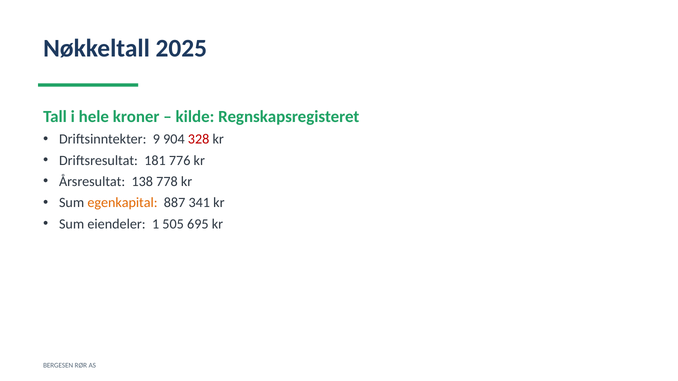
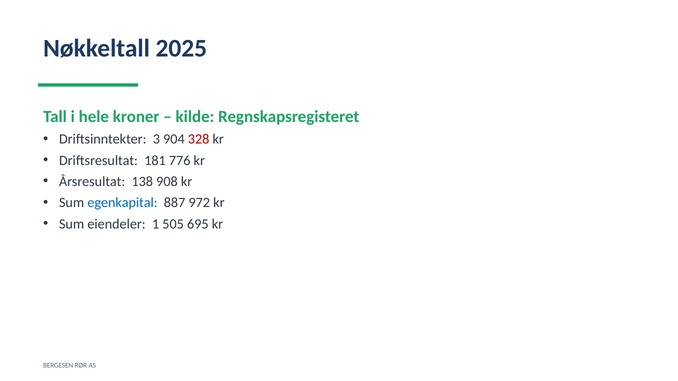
9: 9 -> 3 (156, 139)
778: 778 -> 908 (167, 182)
egenkapital colour: orange -> blue (122, 203)
341: 341 -> 972 (199, 203)
